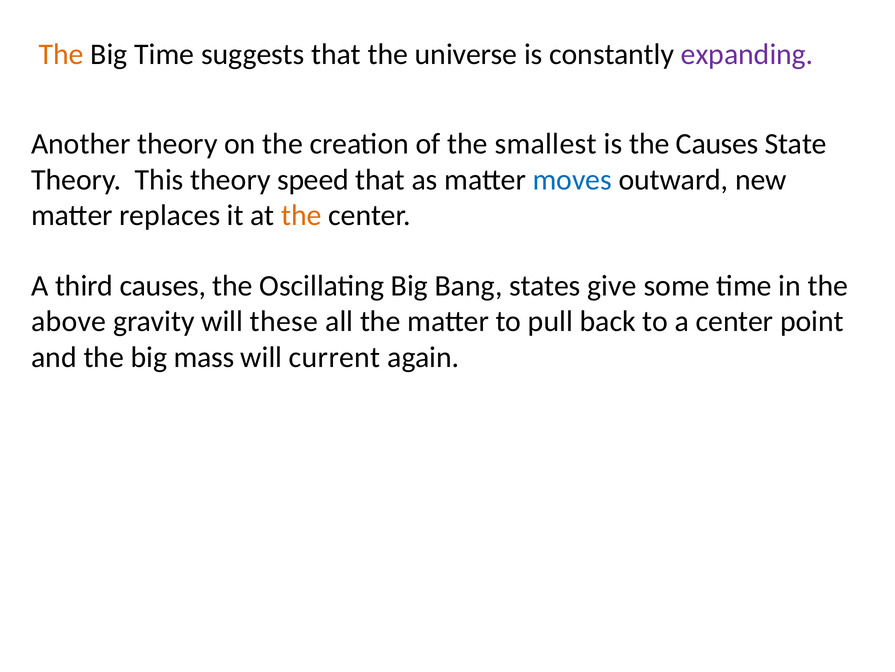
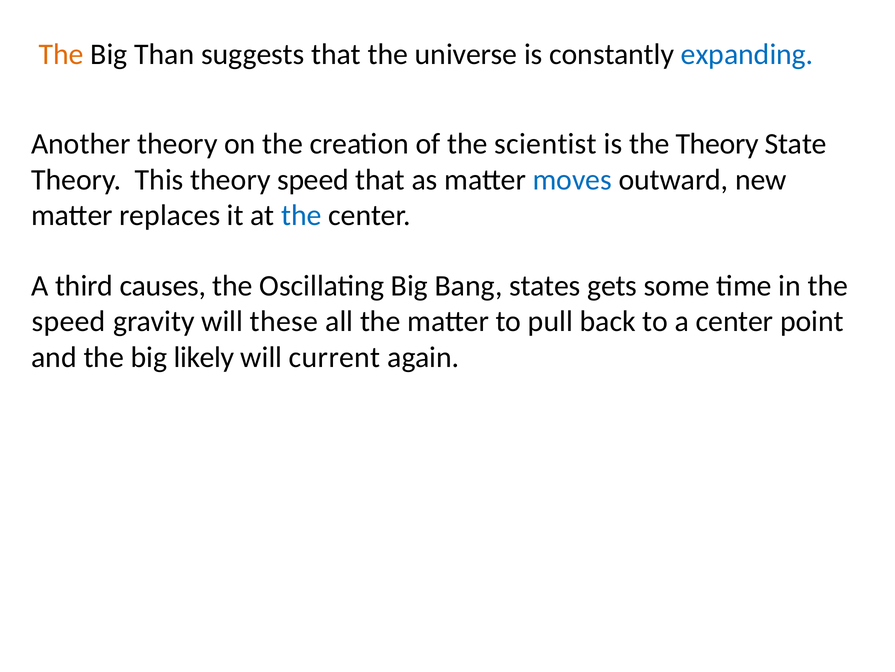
Big Time: Time -> Than (164, 54)
expanding colour: purple -> blue (747, 54)
smallest: smallest -> scientist (546, 144)
the Causes: Causes -> Theory (717, 144)
the colour: orange -> blue (301, 215)
give: give -> gets (612, 285)
above: above -> speed (69, 321)
mass: mass -> likely (204, 357)
